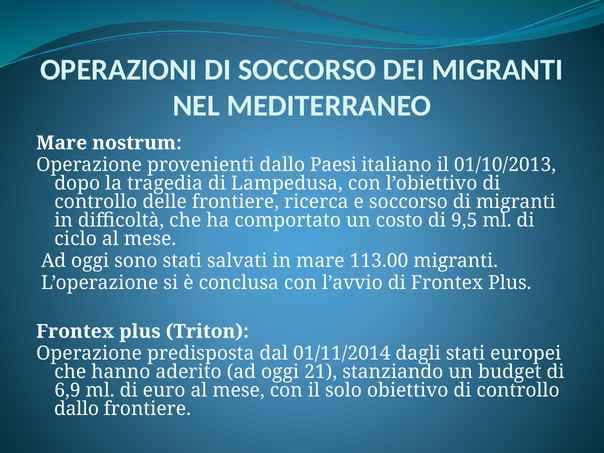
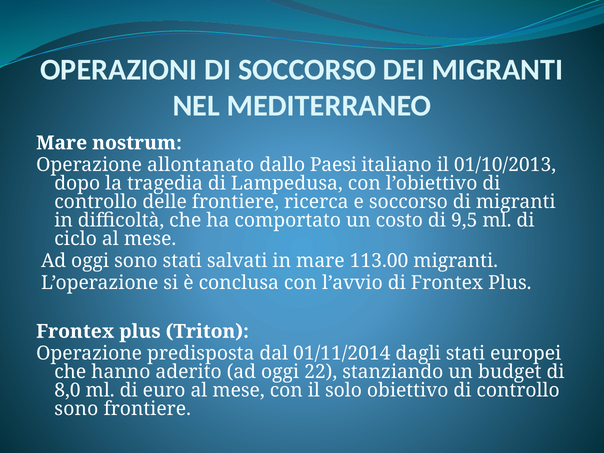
provenienti: provenienti -> allontanato (201, 165)
21: 21 -> 22 (321, 372)
6,9: 6,9 -> 8,0 (67, 390)
dallo: dallo -> sono (76, 409)
